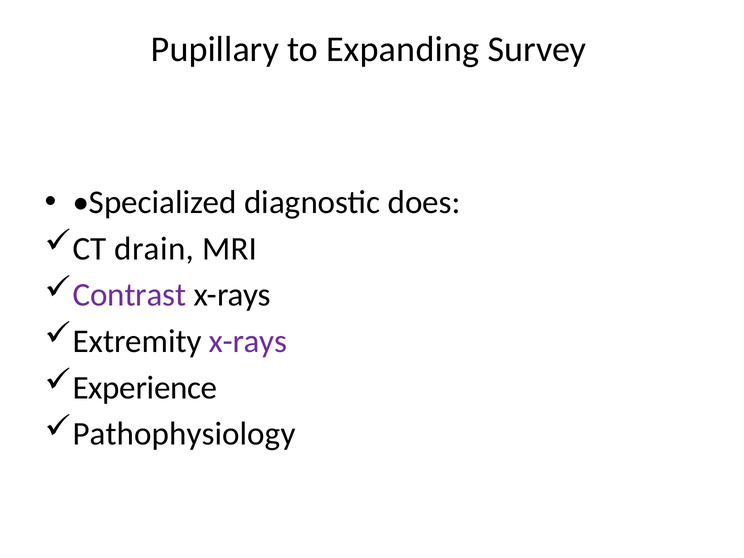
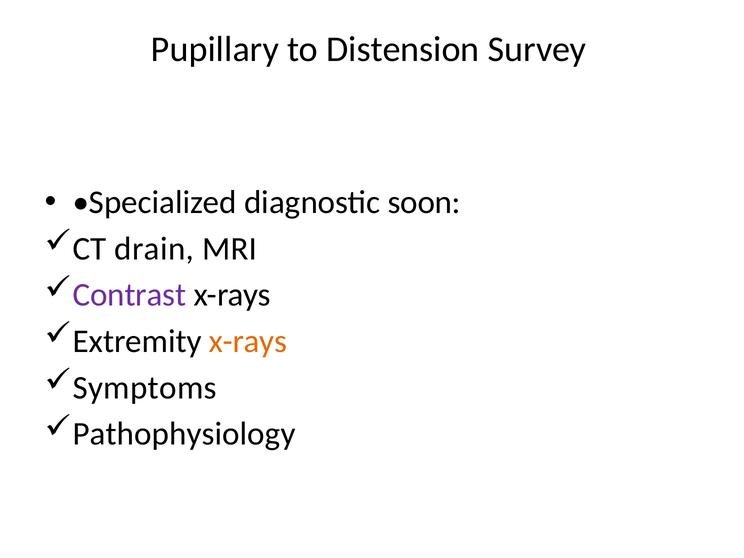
Expanding: Expanding -> Distension (403, 49)
does: does -> soon (424, 202)
x-rays colour: purple -> orange (248, 341)
Experience: Experience -> Symptoms (145, 388)
